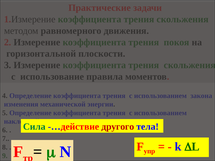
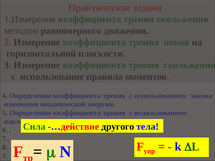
другого colour: red -> black (118, 127)
